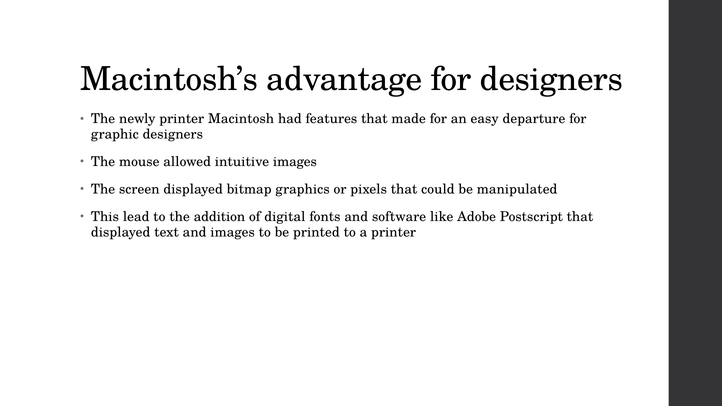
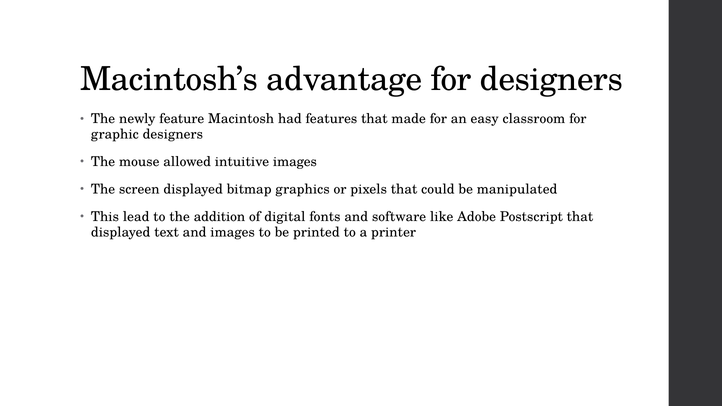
newly printer: printer -> feature (182, 119)
departure: departure -> classroom (534, 119)
